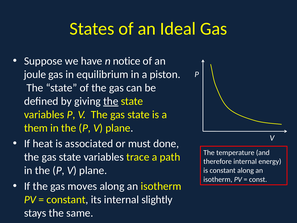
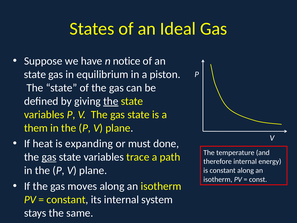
joule: joule -> state (35, 74)
associated: associated -> expanding (89, 144)
gas underline: none -> present (49, 157)
slightly: slightly -> system (157, 199)
